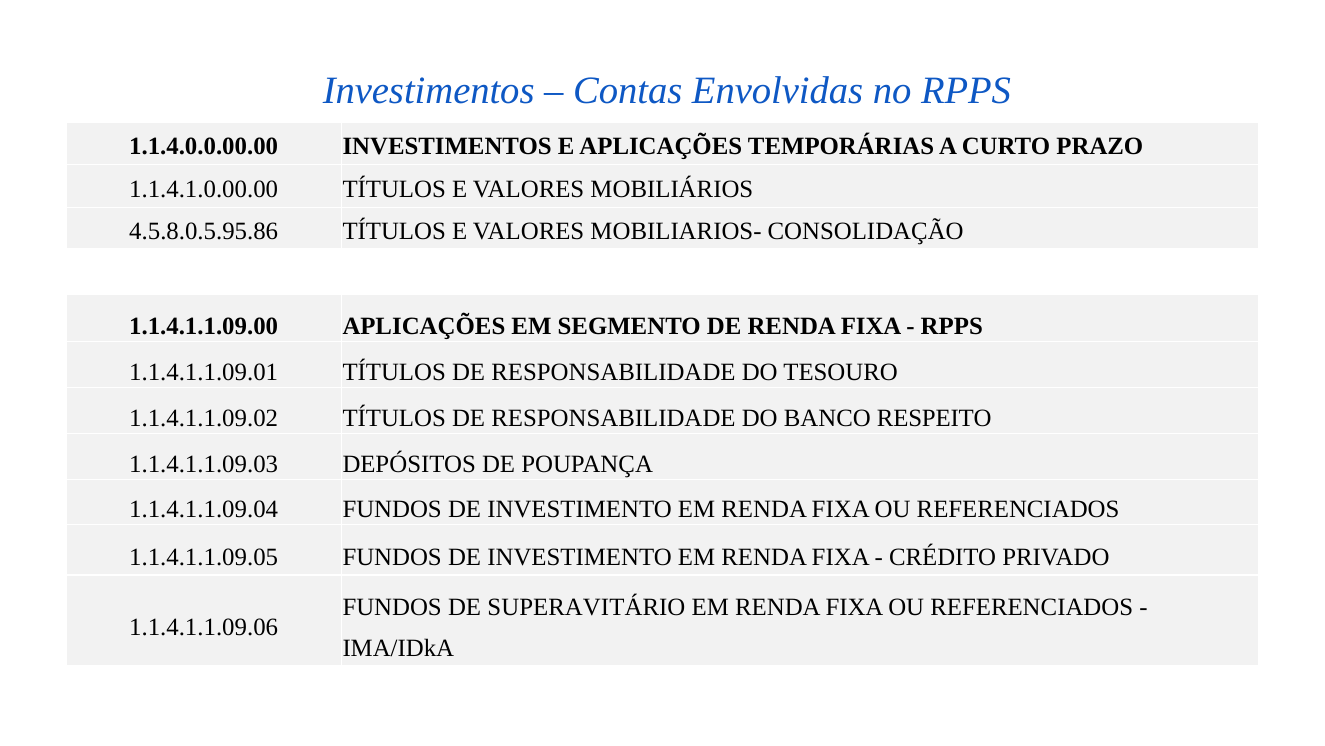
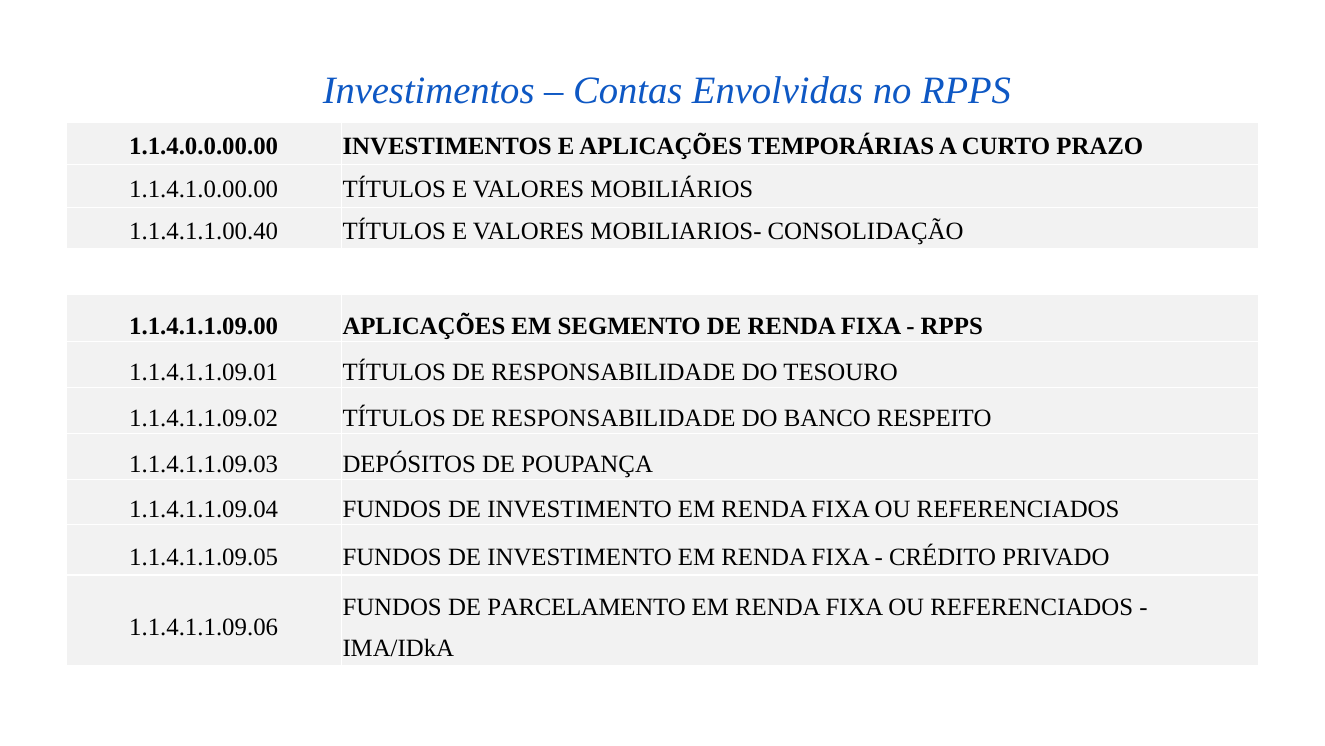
4.5.8.0.5.95.86: 4.5.8.0.5.95.86 -> 1.1.4.1.1.00.40 (204, 231)
SUPERAVITÁRIO: SUPERAVITÁRIO -> PARCELAMENTO (587, 607)
